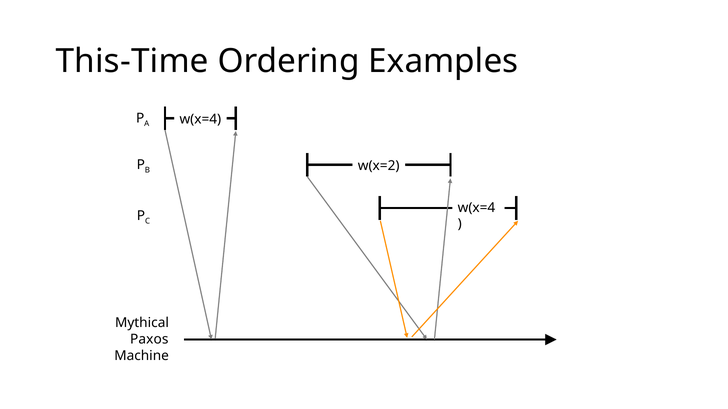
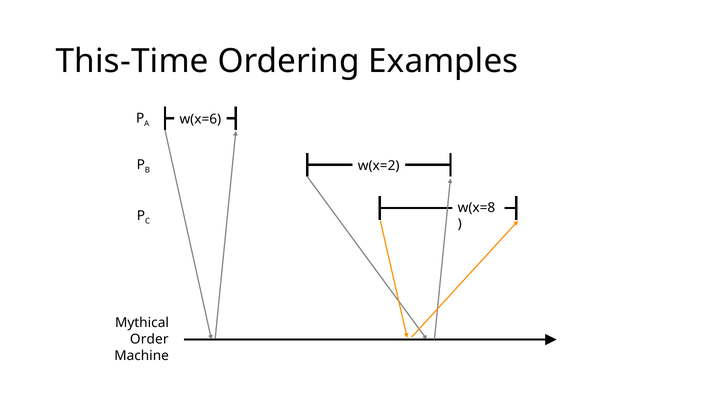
w(x=4: w(x=4 -> w(x=6 (200, 119)
w(x=4: w(x=4 -> w(x=8 (476, 208)
Paxos: Paxos -> Order (149, 340)
